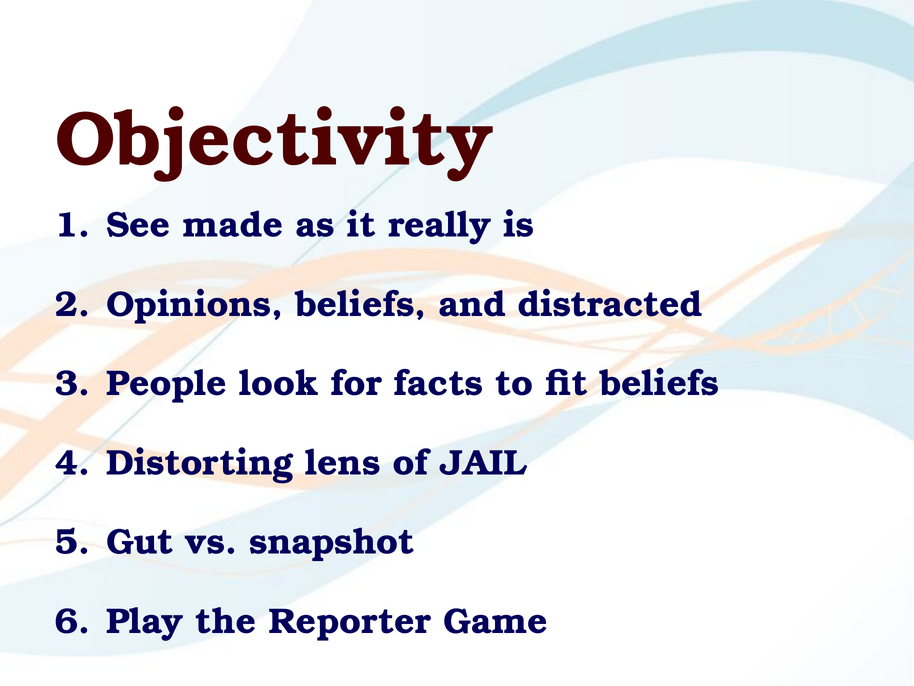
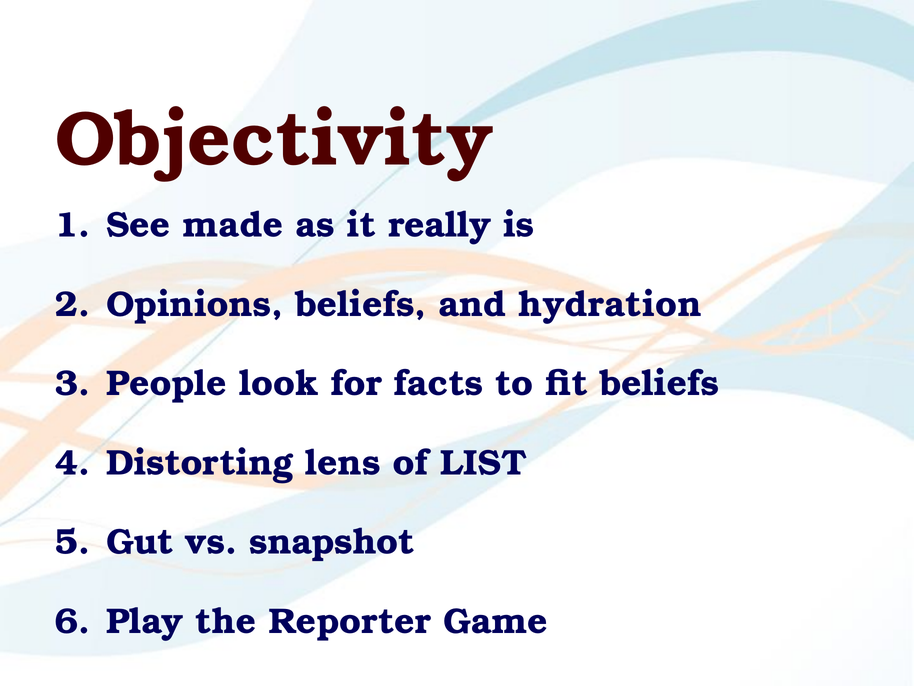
distracted: distracted -> hydration (610, 304)
JAIL: JAIL -> LIST (483, 463)
